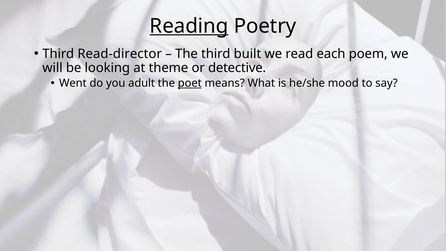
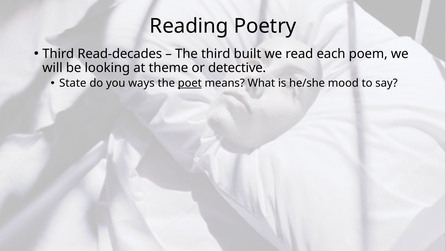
Reading underline: present -> none (189, 26)
Read-director: Read-director -> Read-decades (120, 54)
Went: Went -> State (73, 83)
adult: adult -> ways (141, 83)
